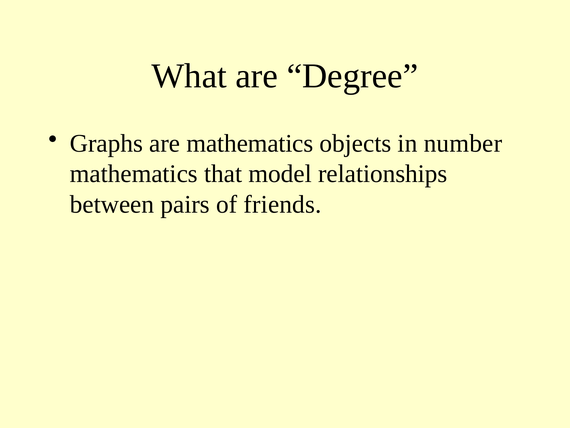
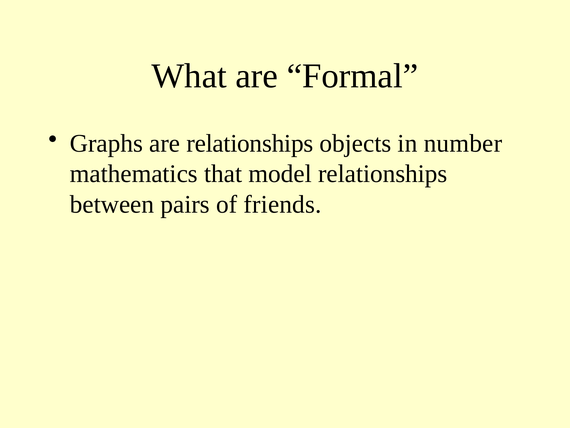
Degree: Degree -> Formal (352, 76)
are mathematics: mathematics -> relationships (250, 143)
